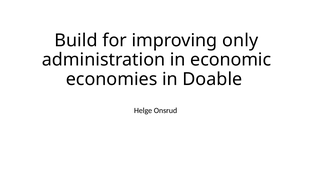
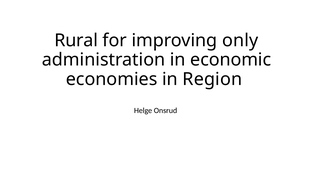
Build: Build -> Rural (76, 40)
Doable: Doable -> Region (212, 79)
